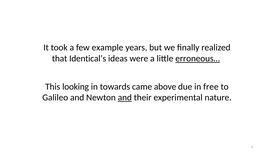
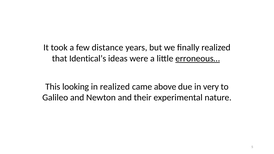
example: example -> distance (107, 48)
in towards: towards -> realized (115, 87)
free: free -> very (211, 87)
and underline: present -> none (125, 98)
